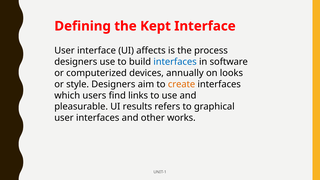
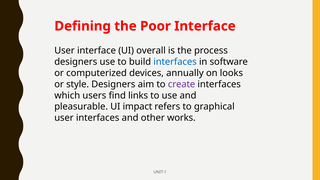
Kept: Kept -> Poor (155, 26)
affects: affects -> overall (151, 51)
create colour: orange -> purple (182, 84)
results: results -> impact (137, 107)
